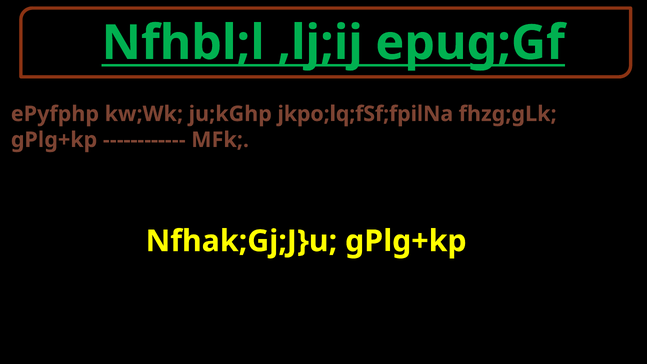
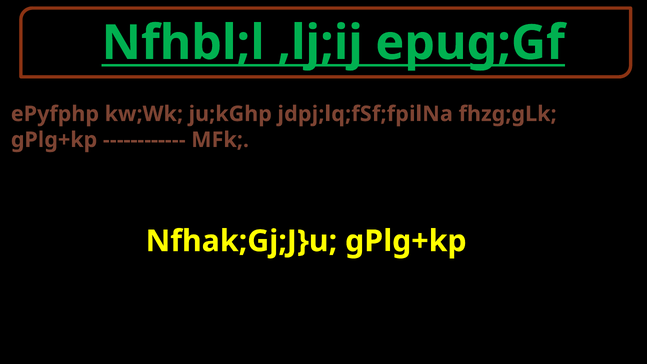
jkpo;lq;fSf;fpilNa: jkpo;lq;fSf;fpilNa -> jdpj;lq;fSf;fpilNa (365, 114)
